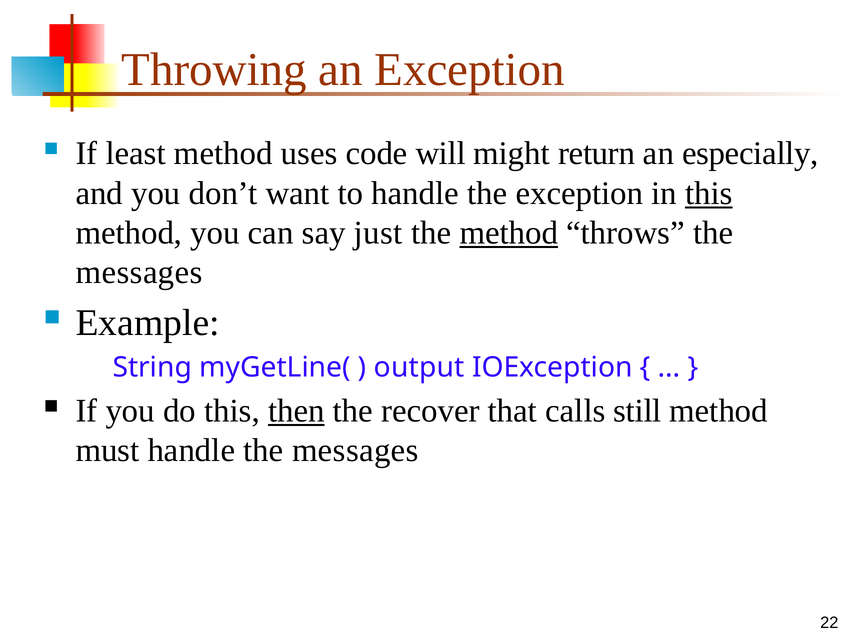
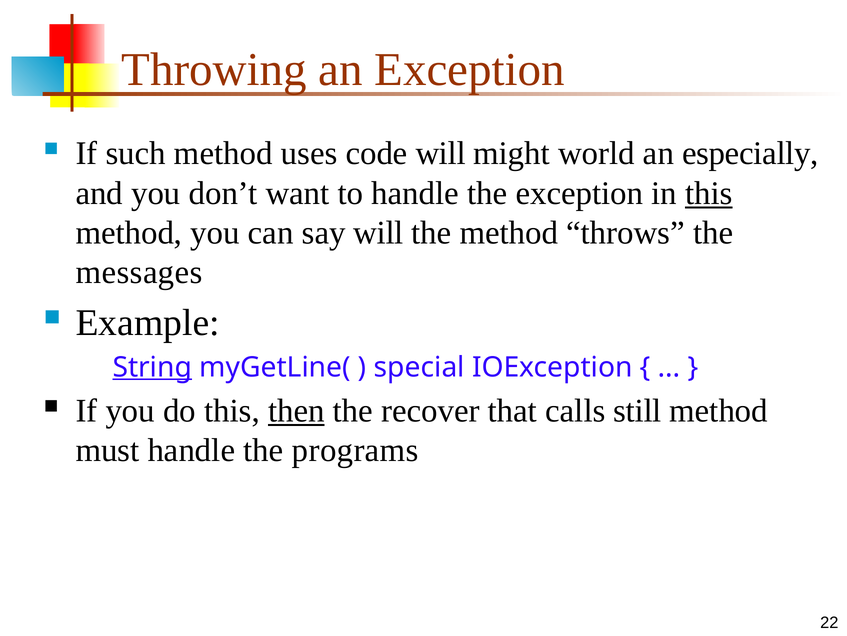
least: least -> such (136, 153)
return: return -> world (596, 153)
say just: just -> will (379, 232)
method underline: present -> none (509, 232)
String underline: none -> present (152, 367)
output: output -> special (419, 367)
handle the messages: messages -> programs (355, 450)
